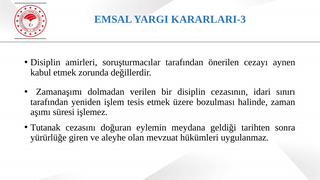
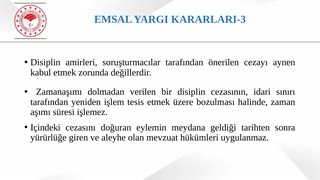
Tutanak: Tutanak -> Içindeki (45, 127)
